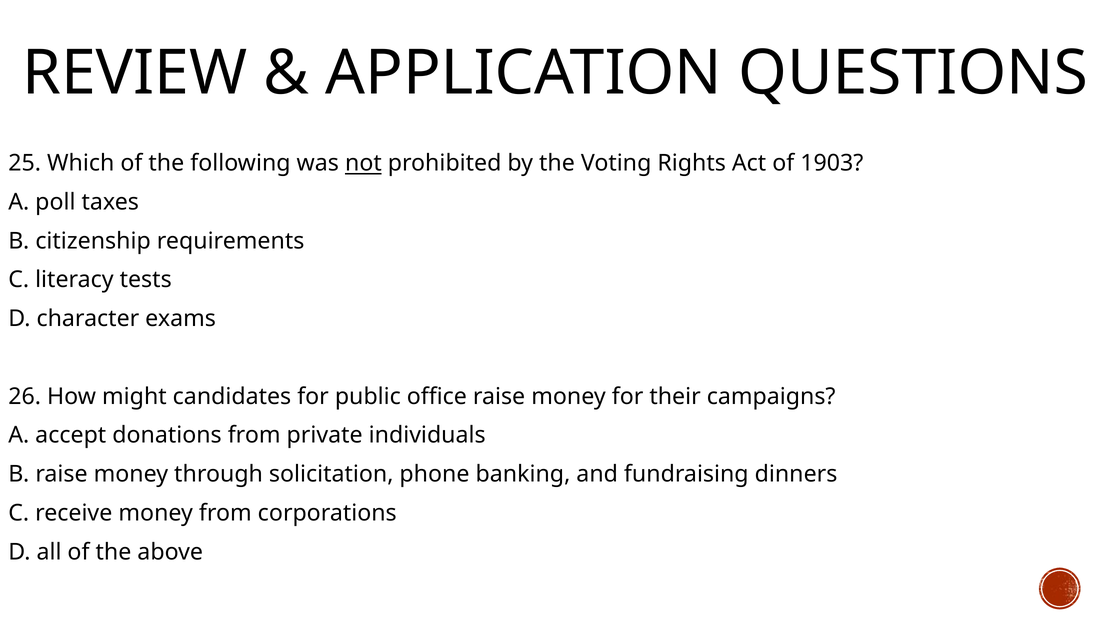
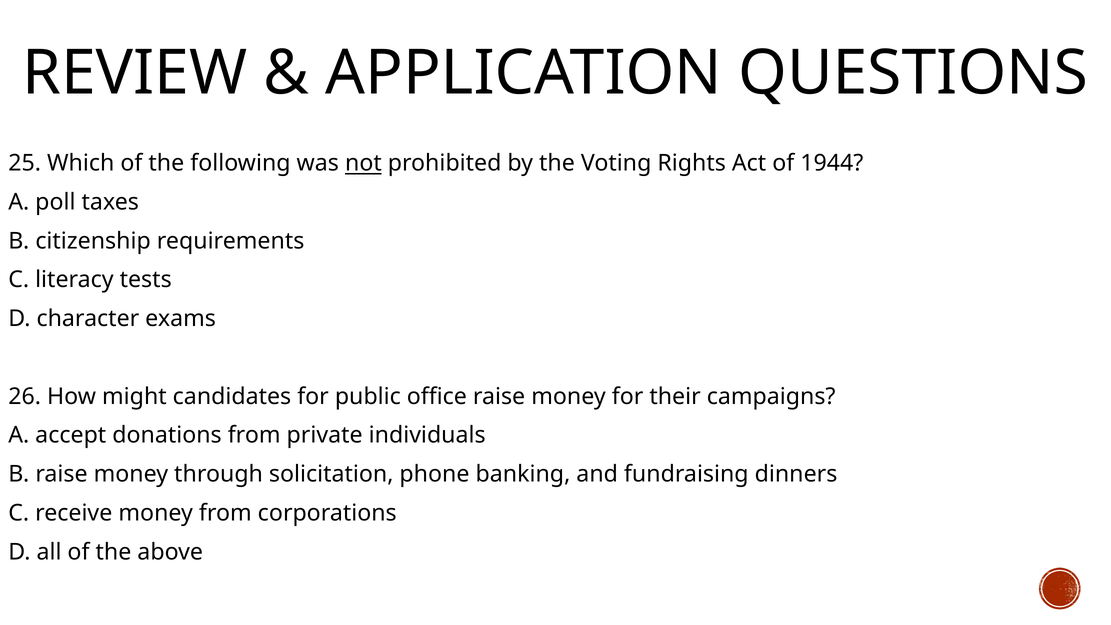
1903: 1903 -> 1944 (832, 163)
